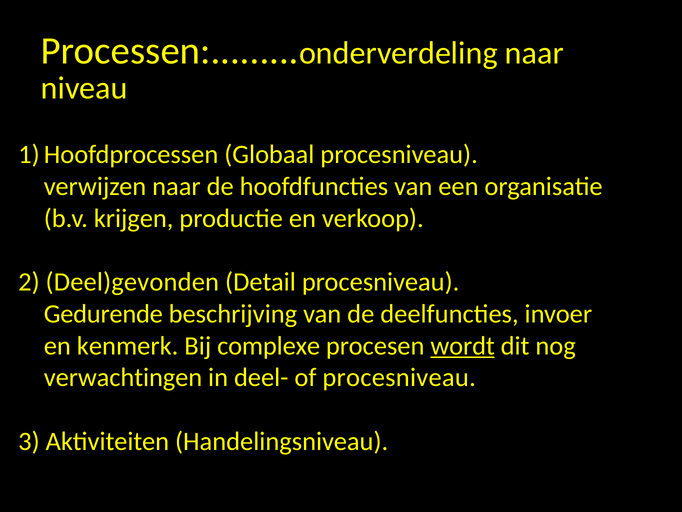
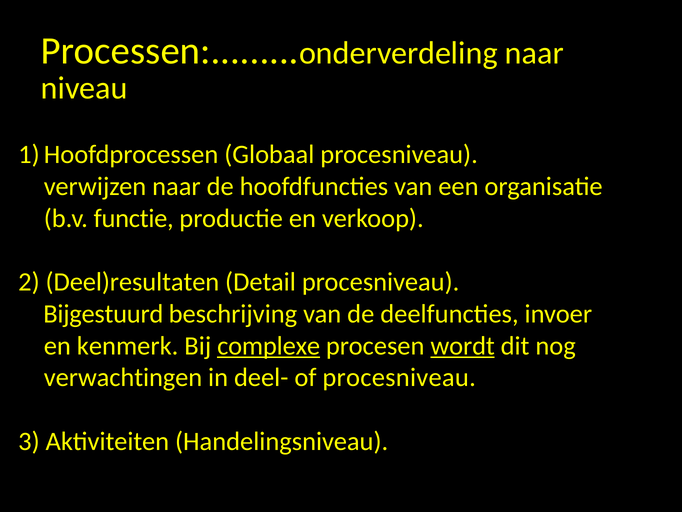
krijgen: krijgen -> functie (134, 218)
Deel)gevonden: Deel)gevonden -> Deel)resultaten (132, 282)
Gedurende: Gedurende -> Bijgestuurd (103, 314)
complexe underline: none -> present (269, 346)
